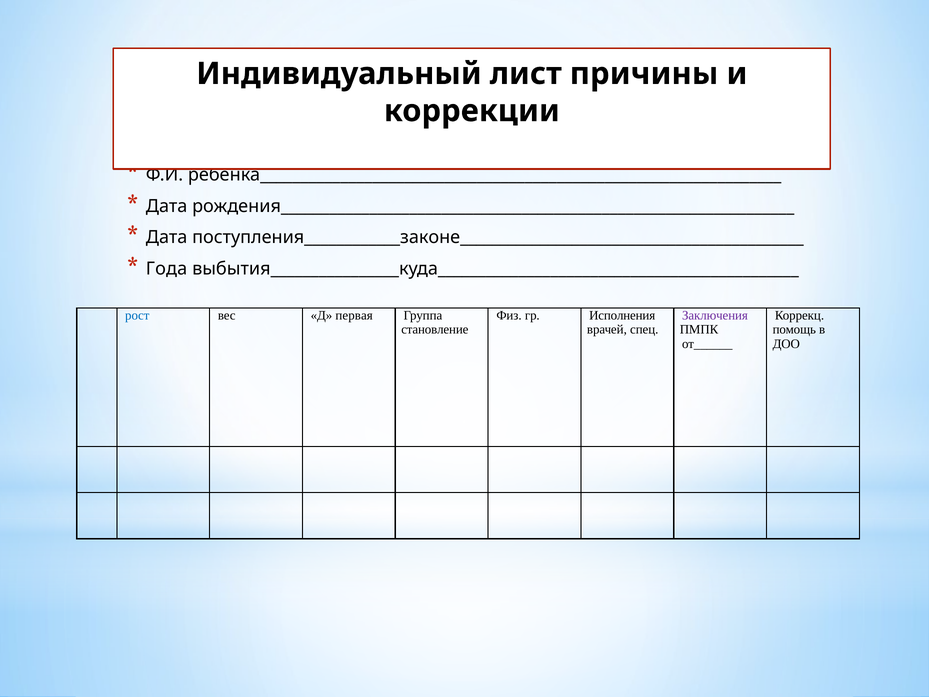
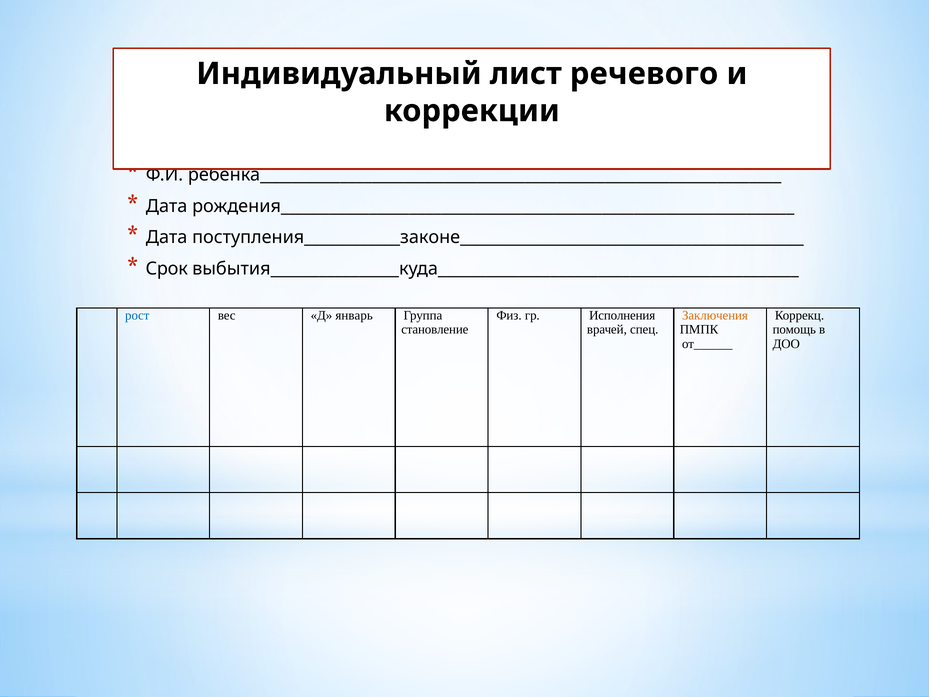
причины: причины -> речевого (644, 74)
Года: Года -> Срок (167, 269)
первая: первая -> январь (354, 315)
Заключения colour: purple -> orange (715, 315)
